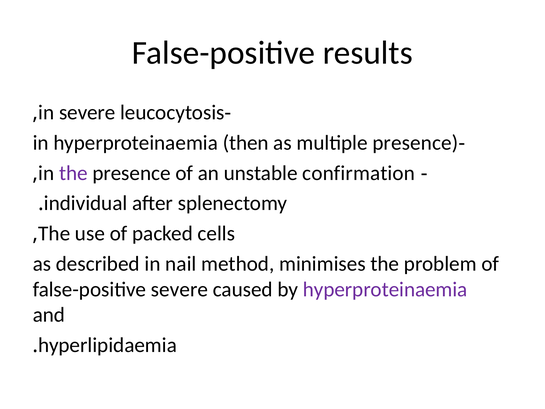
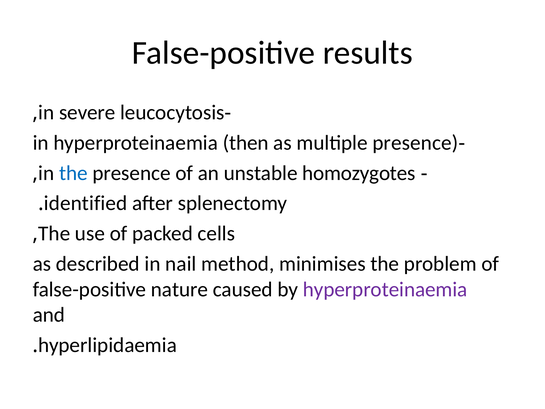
the colour: purple -> blue (73, 173)
confirmation: confirmation -> homozygotes (359, 173)
individual: individual -> identified (86, 203)
false-positive severe: severe -> nature (179, 289)
